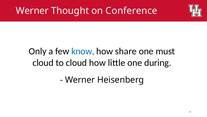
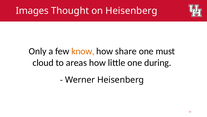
Werner: Werner -> Images (32, 11)
on Conference: Conference -> Heisenberg (131, 11)
know colour: blue -> orange (83, 51)
to cloud: cloud -> areas (76, 62)
